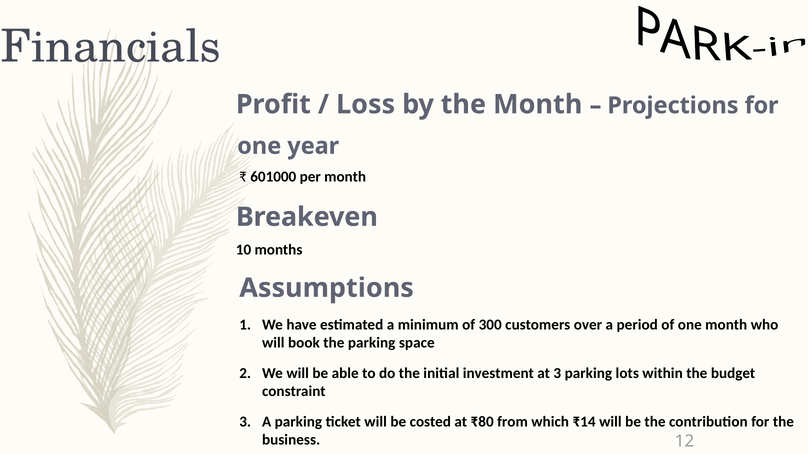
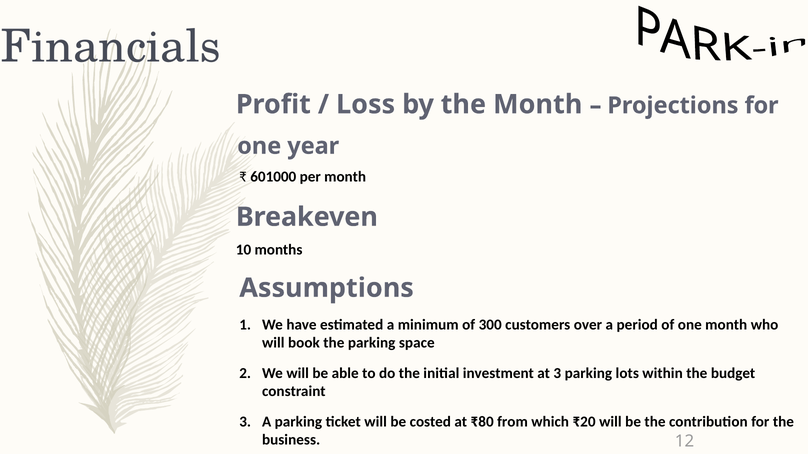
₹14: ₹14 -> ₹20 (584, 422)
